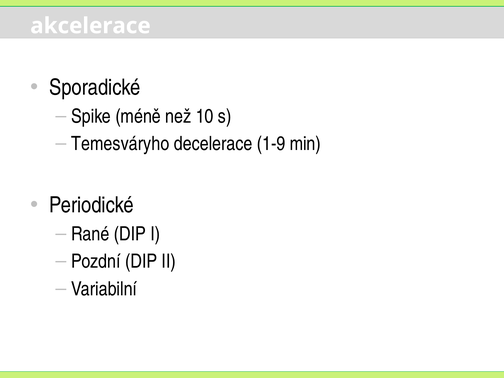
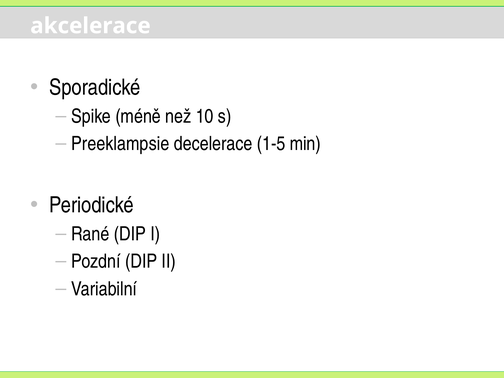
Temesváryho: Temesváryho -> Preeklampsie (120, 144)
1-9: 1-9 -> 1-5 (271, 144)
